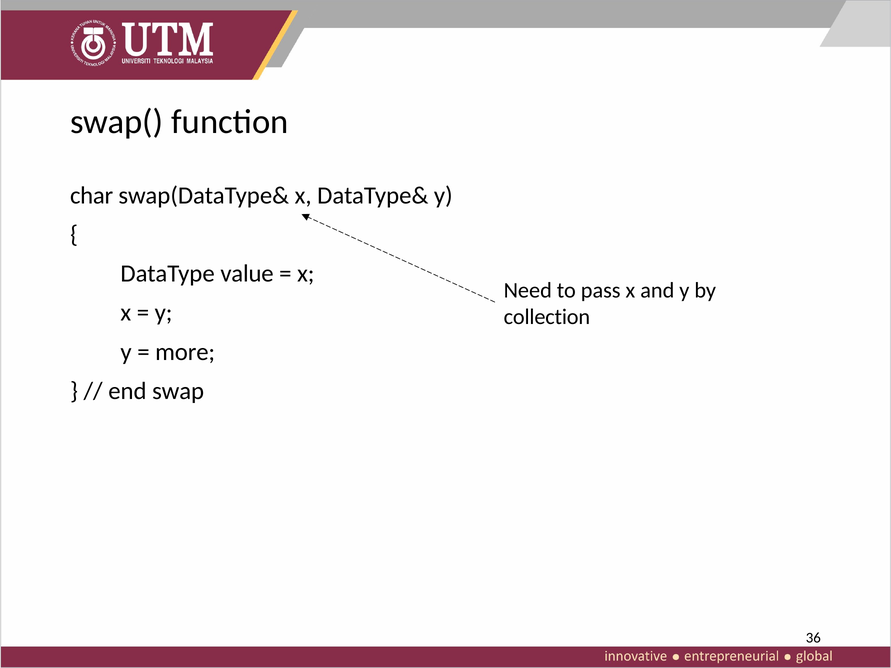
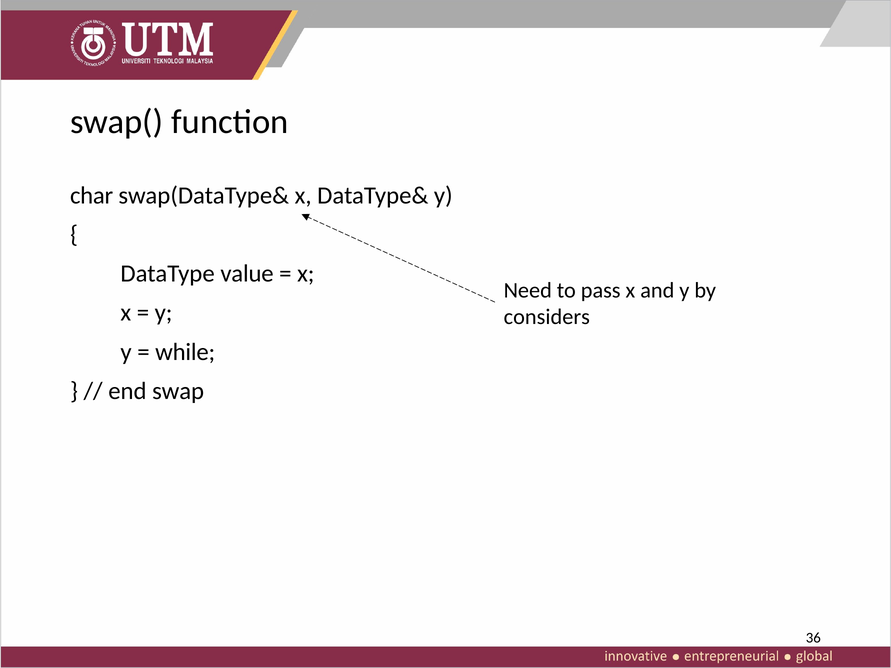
collection: collection -> considers (547, 317)
more: more -> while (185, 352)
